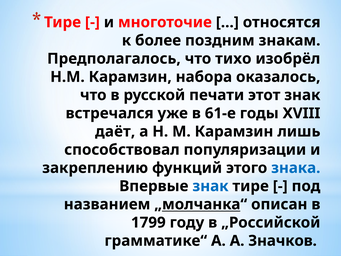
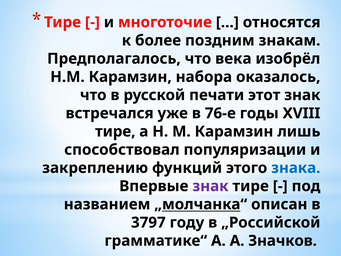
тихо: тихо -> века (233, 59)
61-е: 61-е -> 76-е (220, 113)
даёт: даёт -> тире (115, 131)
знак colour: blue -> purple (210, 186)
1799: 1799 -> 3797 (148, 222)
